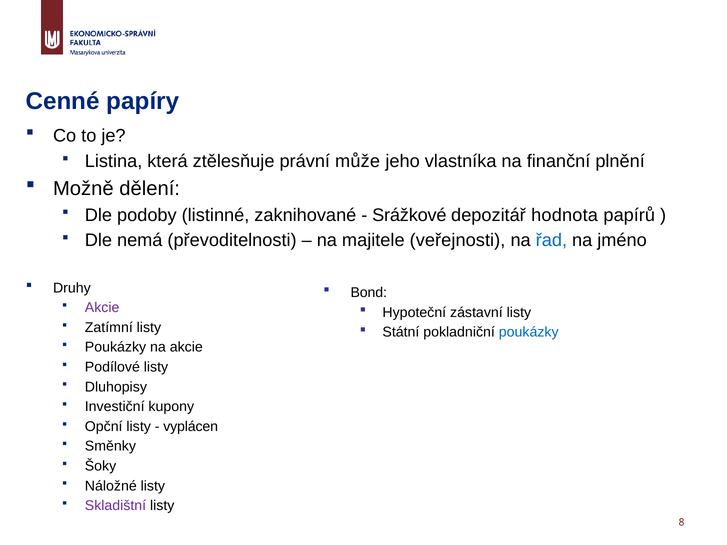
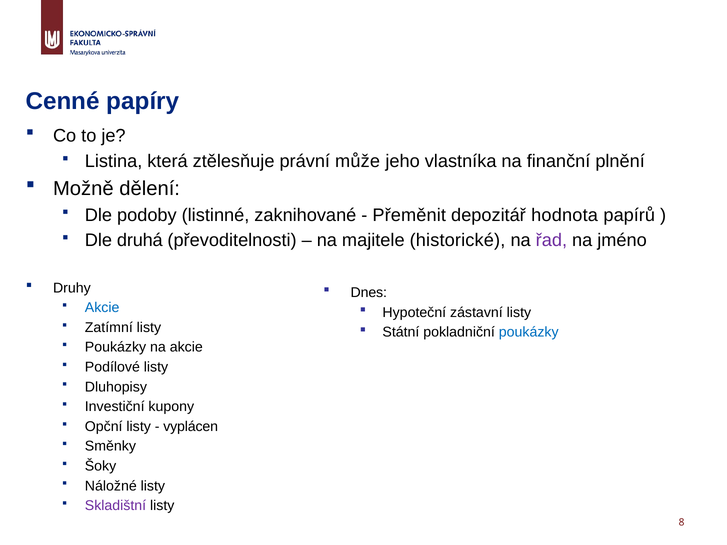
Srážkové: Srážkové -> Přeměnit (409, 215)
nemá: nemá -> druhá (140, 241)
veřejnosti: veřejnosti -> historické (457, 241)
řad colour: blue -> purple (551, 241)
Bond: Bond -> Dnes (369, 293)
Akcie colour: purple -> blue (102, 308)
